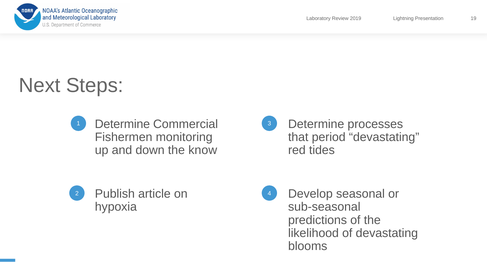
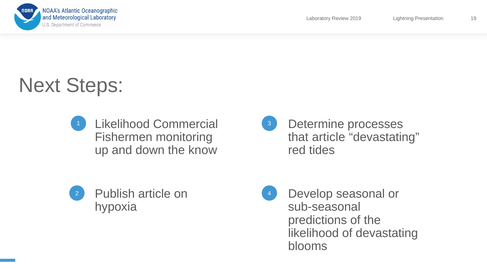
Determine: Determine -> Likelihood (122, 124)
that period: period -> article (329, 137)
